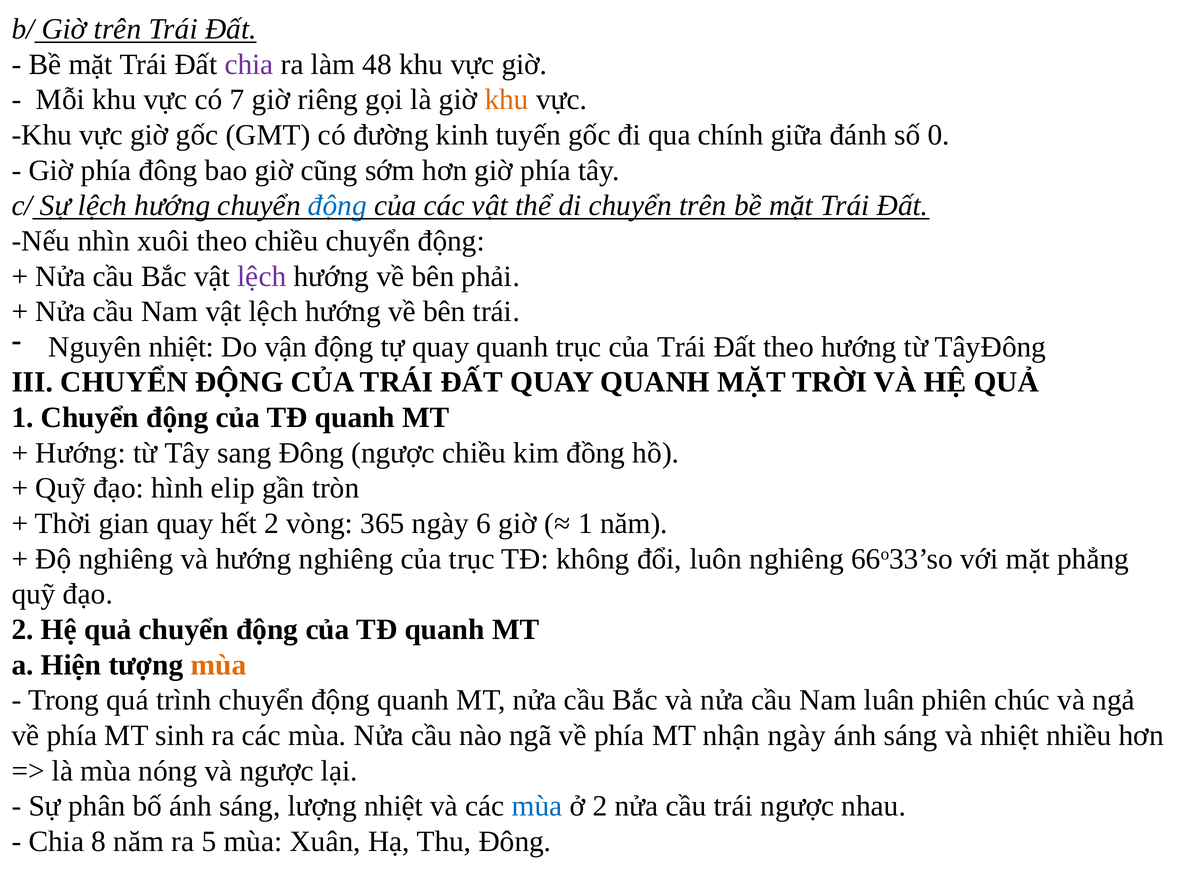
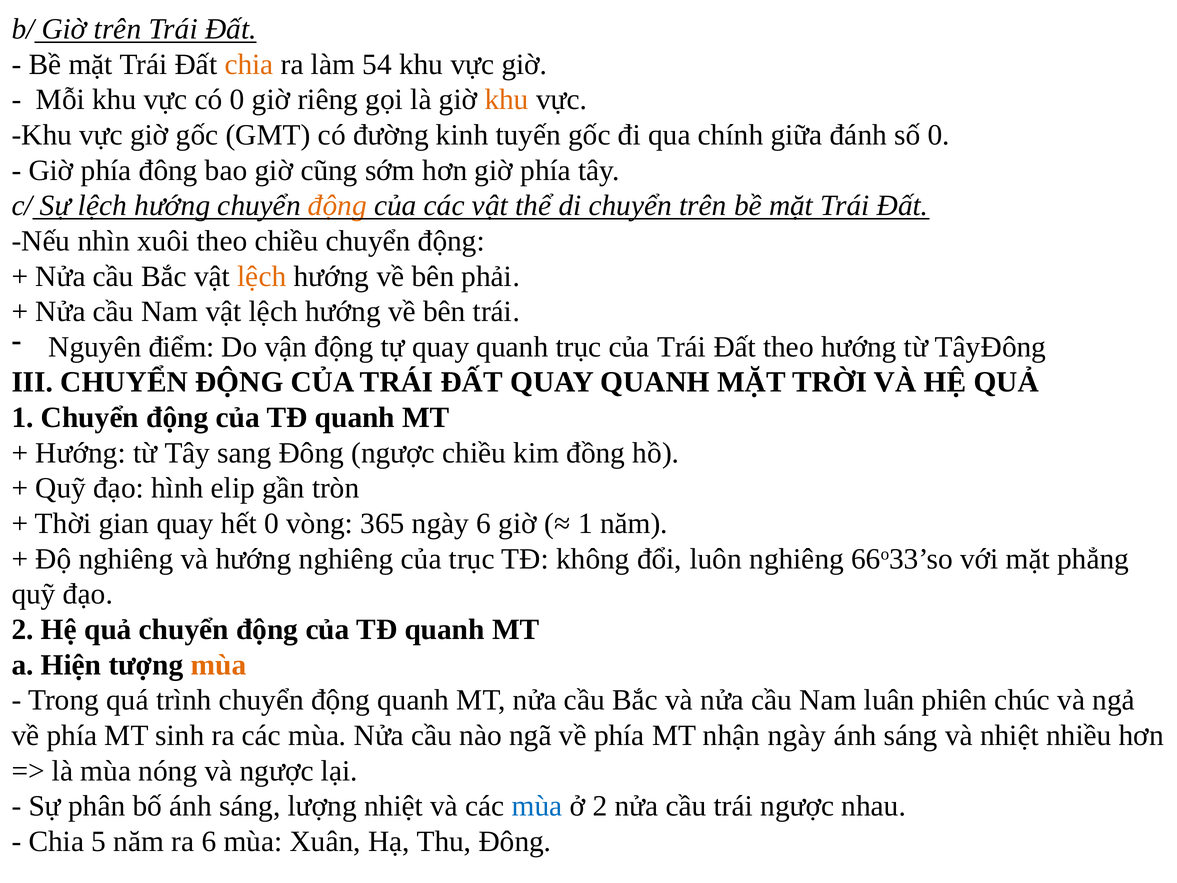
chia colour: purple -> orange (249, 64)
48: 48 -> 54 (377, 64)
có 7: 7 -> 0 (237, 100)
động colour: blue -> orange (337, 206)
lệch colour: purple -> orange (262, 276)
Nguyên nhiệt: nhiệt -> điểm (181, 347)
hết 2: 2 -> 0 (272, 523)
8: 8 -> 5 (99, 841)
ra 5: 5 -> 6 (209, 841)
